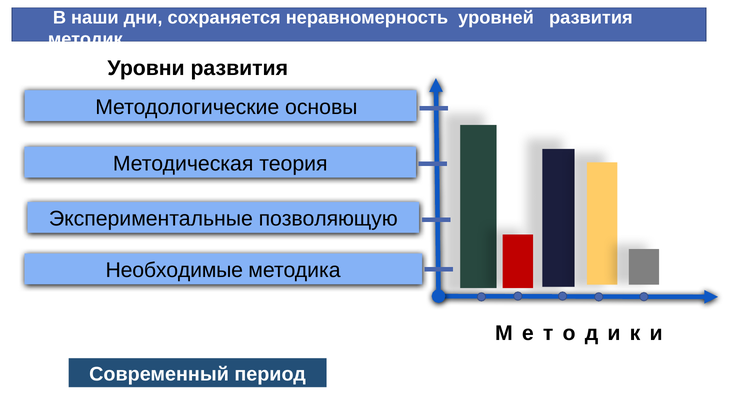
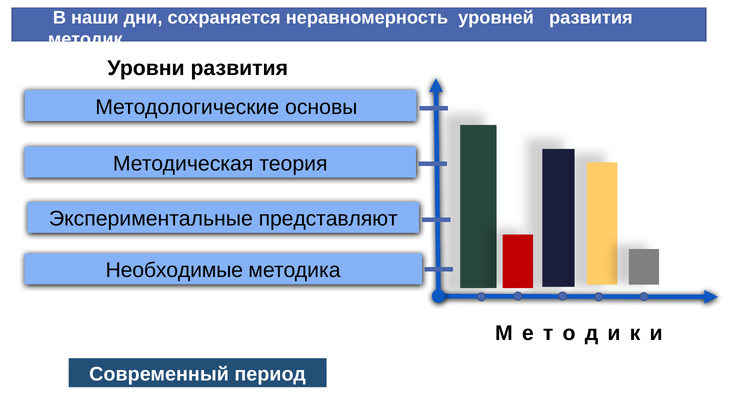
позволяющую: позволяющую -> представляют (328, 219)
